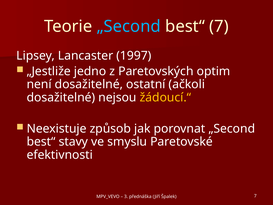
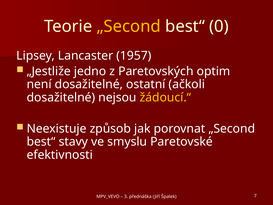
„Second colour: light blue -> yellow (129, 26)
best“ 7: 7 -> 0 (219, 26)
1997: 1997 -> 1957 (134, 56)
